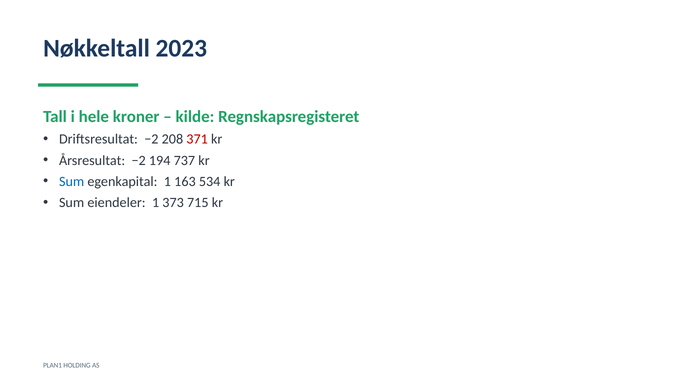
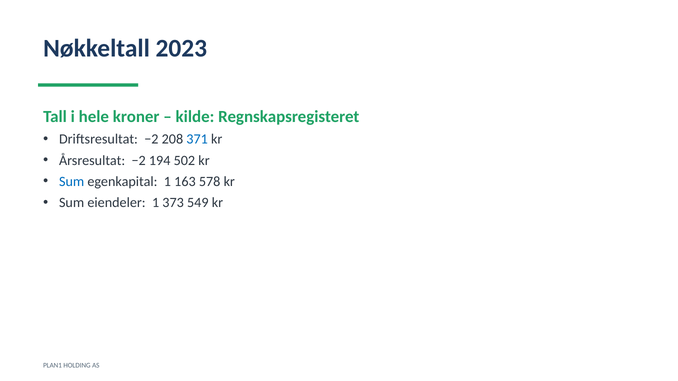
371 colour: red -> blue (197, 139)
737: 737 -> 502 (184, 161)
534: 534 -> 578 (210, 182)
715: 715 -> 549 (198, 203)
